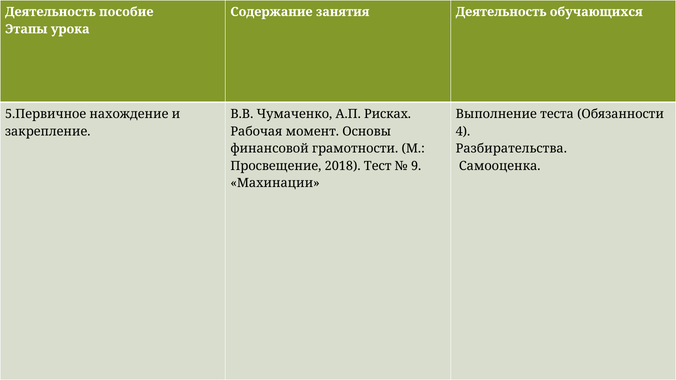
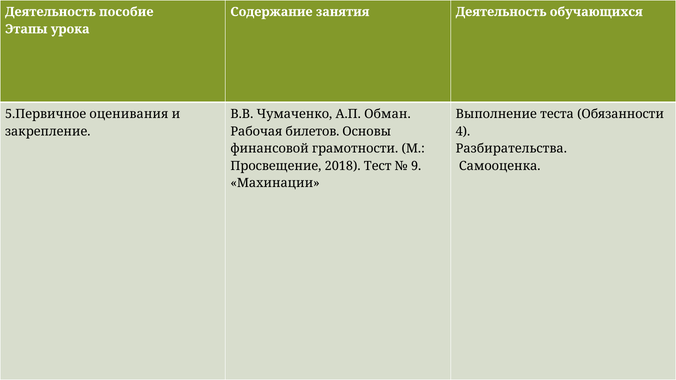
нахождение: нахождение -> оценивания (129, 114)
Рисках: Рисках -> Обман (387, 114)
момент: момент -> билетов (312, 131)
